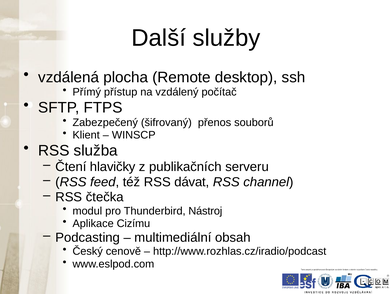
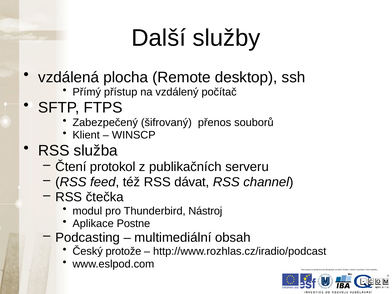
hlavičky: hlavičky -> protokol (113, 167)
Cizímu: Cizímu -> Postne (133, 224)
cenově: cenově -> protože (123, 251)
